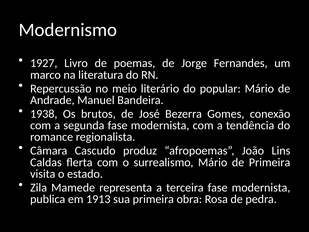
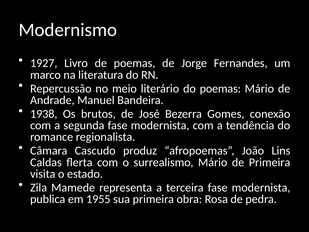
do popular: popular -> poemas (220, 88)
1913: 1913 -> 1955 (98, 199)
